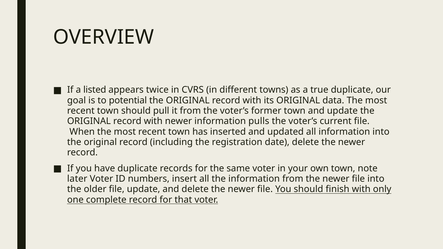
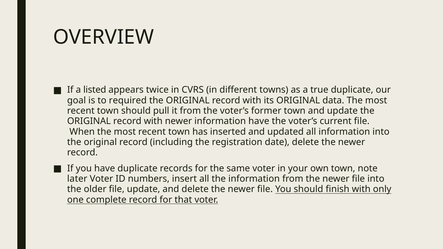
potential: potential -> required (128, 100)
information pulls: pulls -> have (259, 121)
